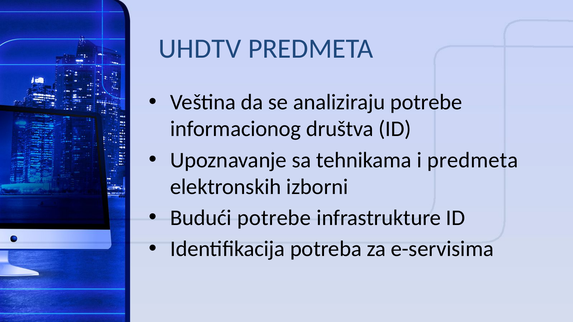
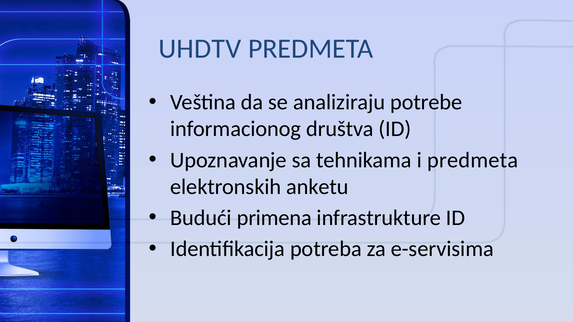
izborni: izborni -> anketu (317, 187)
Budući potrebe: potrebe -> primena (274, 218)
